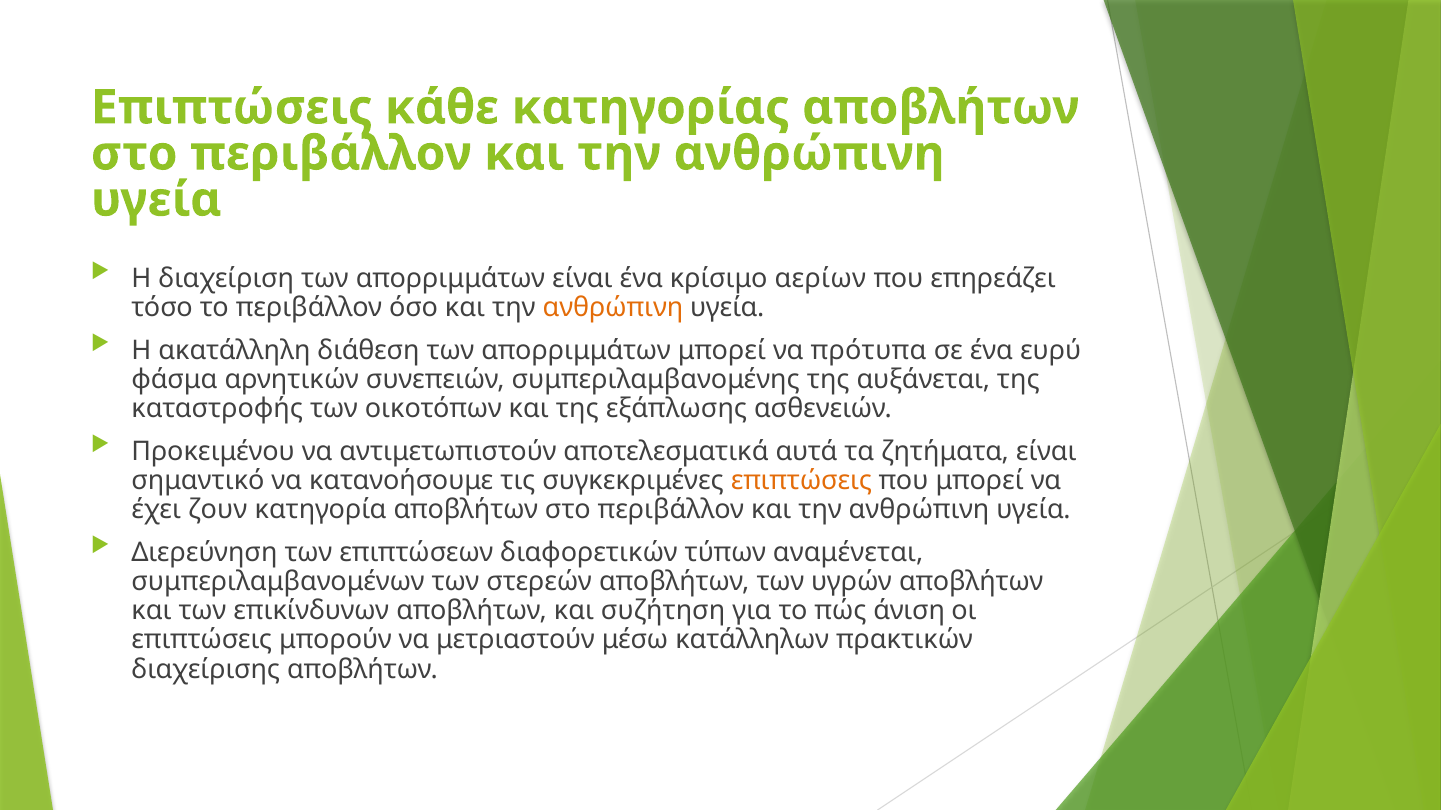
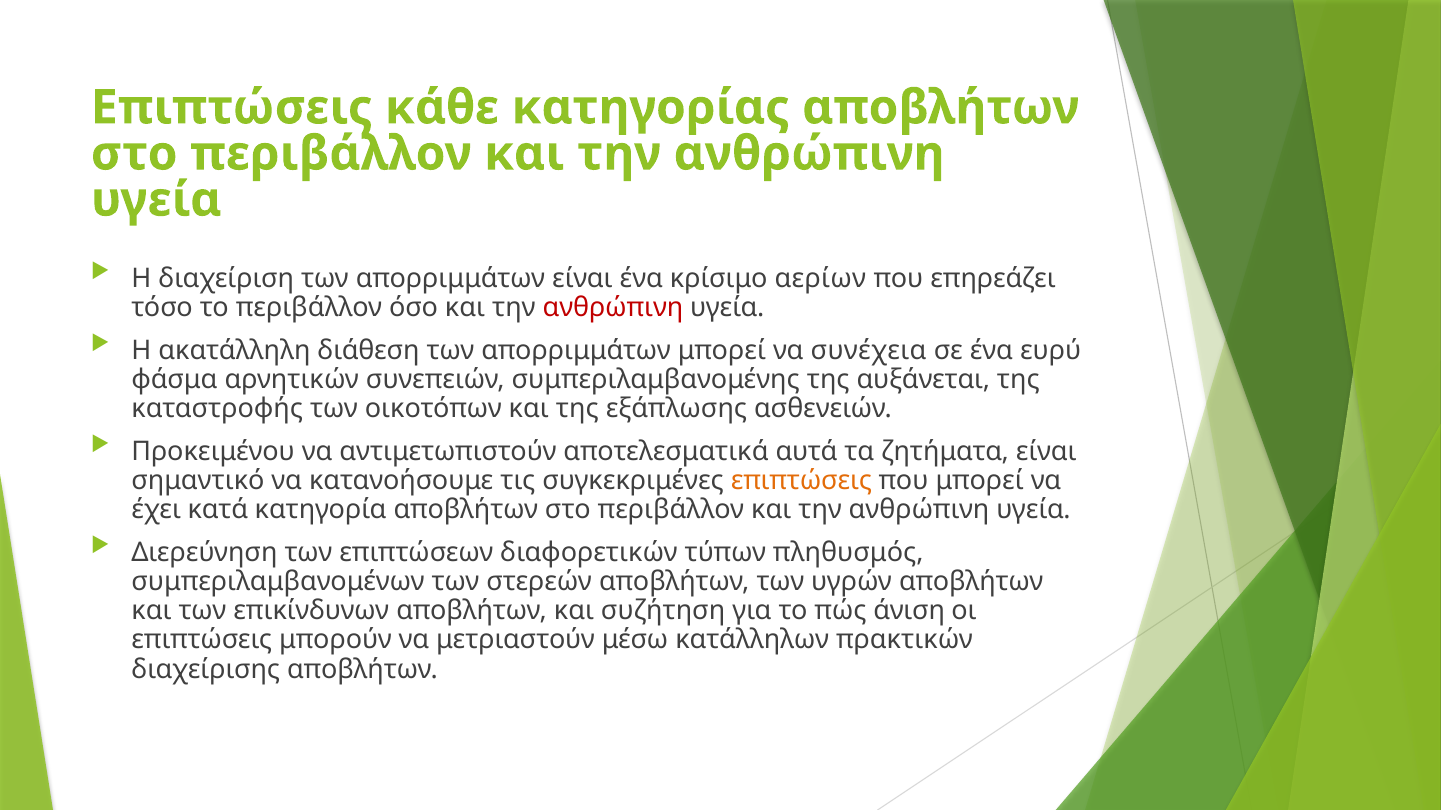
ανθρώπινη colour: orange -> red (613, 308)
πρότυπα: πρότυπα -> συνέχεια (869, 351)
ζουν: ζουν -> κατά (218, 510)
αναμένεται: αναμένεται -> πληθυσμός (848, 553)
